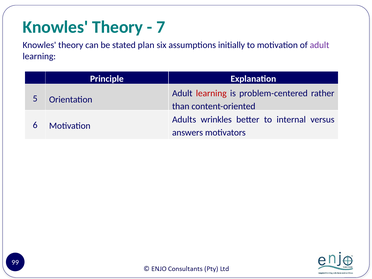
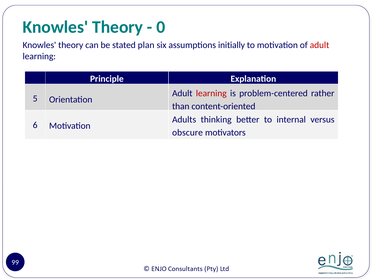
7: 7 -> 0 (161, 27)
adult colour: purple -> red (320, 45)
wrinkles: wrinkles -> thinking (216, 120)
answers: answers -> obscure (187, 133)
